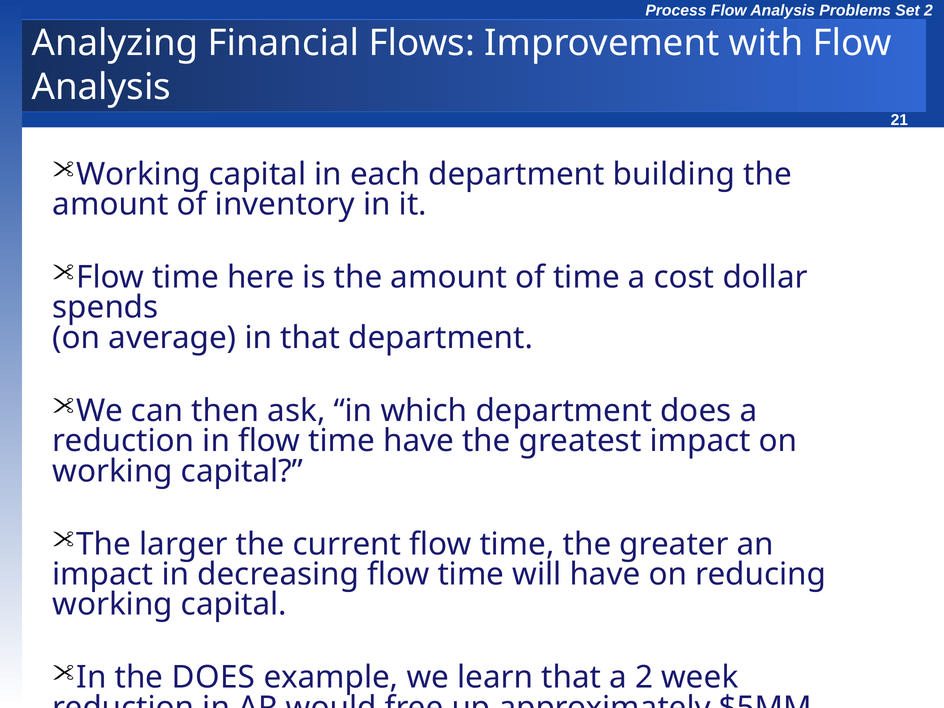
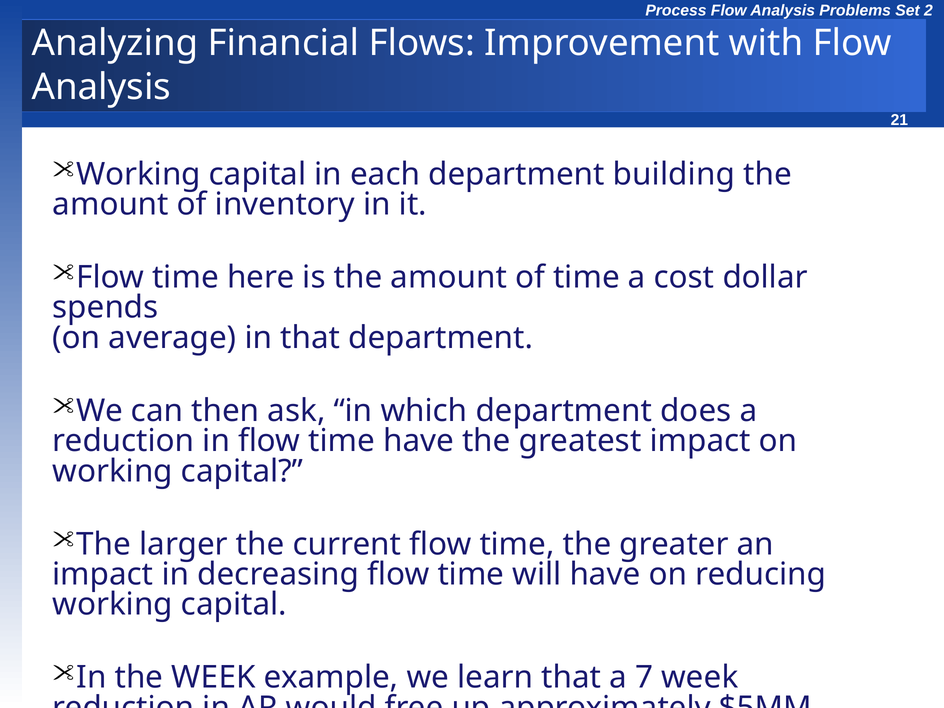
the DOES: DOES -> WEEK (214, 678)
a 2: 2 -> 7 (644, 678)
